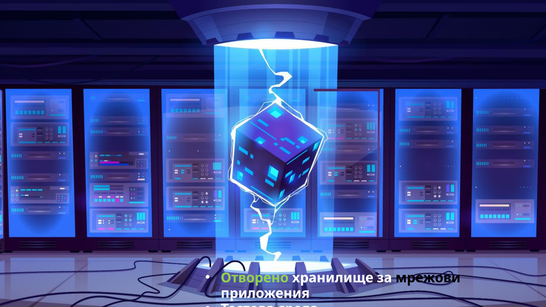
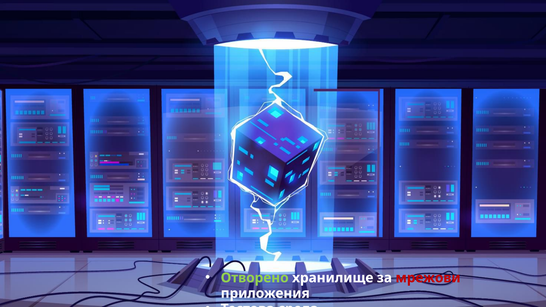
мрежови colour: black -> red (428, 278)
